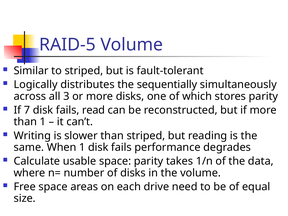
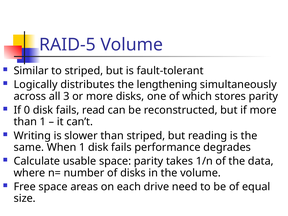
sequentially: sequentially -> lengthening (167, 85)
7: 7 -> 0 (27, 110)
